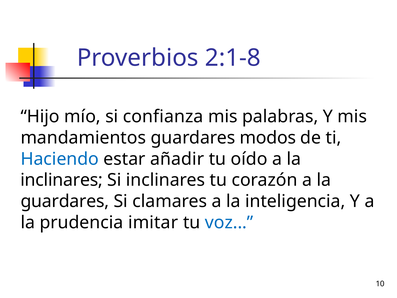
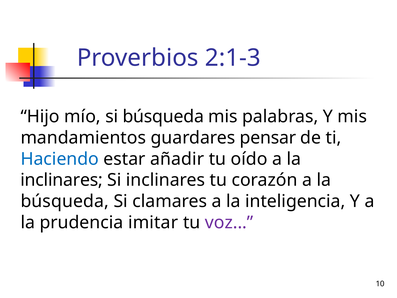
2:1-8: 2:1-8 -> 2:1-3 (233, 58)
si confianza: confianza -> búsqueda (163, 116)
modos: modos -> pensar (268, 138)
guardares: guardares -> búsqueda (65, 201)
voz colour: blue -> purple (229, 222)
